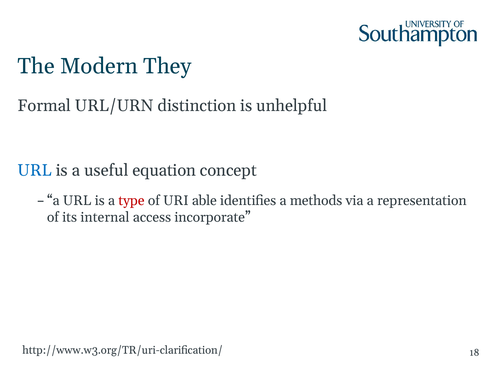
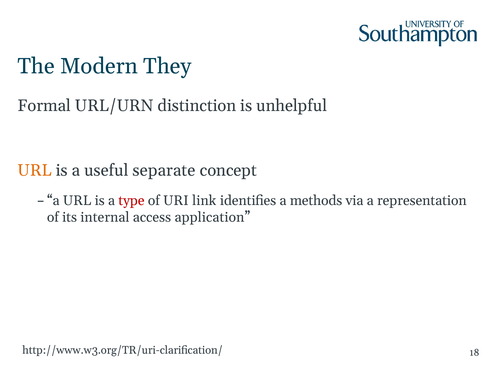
URL colour: blue -> orange (35, 170)
equation: equation -> separate (164, 170)
able: able -> link (204, 201)
incorporate: incorporate -> application (212, 217)
